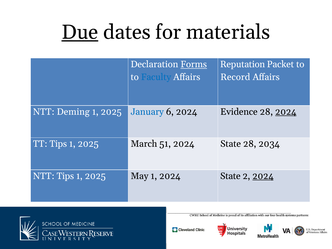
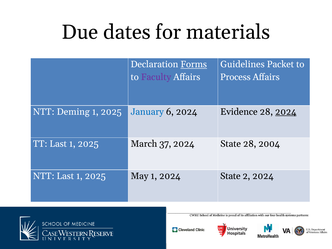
Due underline: present -> none (80, 32)
Reputation: Reputation -> Guidelines (242, 64)
Faculty colour: blue -> purple (156, 77)
Record: Record -> Process (235, 77)
TT Tips: Tips -> Last (58, 144)
51: 51 -> 37 (165, 144)
2034: 2034 -> 2004 (269, 144)
NTT Tips: Tips -> Last (65, 176)
2024 underline: present -> none (263, 176)
